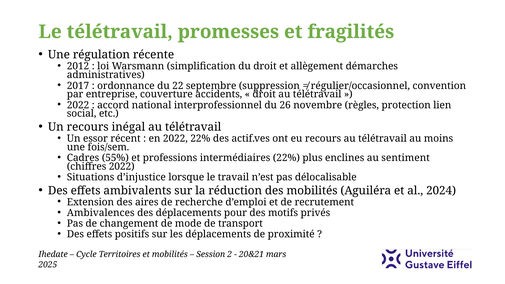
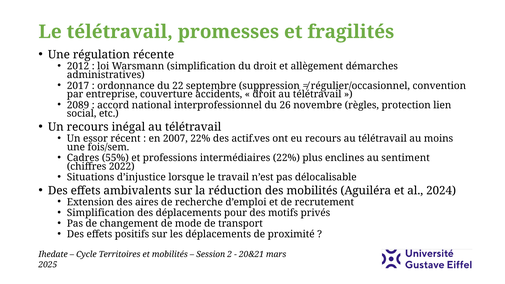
2022: 2022 -> 2089 (78, 105)
en 2022: 2022 -> 2007 (175, 139)
Ambivalences: Ambivalences -> Simplification (101, 213)
